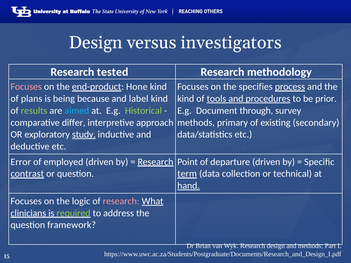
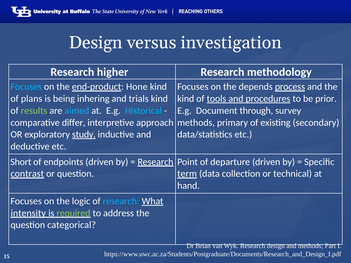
investigators: investigators -> investigation (231, 43)
tested: tested -> higher (113, 72)
Focuses colour: pink -> light blue (26, 87)
specifies: specifies -> depends (256, 87)
because: because -> inhering (93, 99)
label: label -> trials (139, 99)
Historical colour: light green -> light blue (143, 111)
Error: Error -> Short (21, 162)
employed: employed -> endpoints (63, 162)
hand underline: present -> none (189, 186)
research colour: pink -> light blue (121, 201)
clinicians: clinicians -> intensity (28, 213)
framework: framework -> categorical (72, 225)
